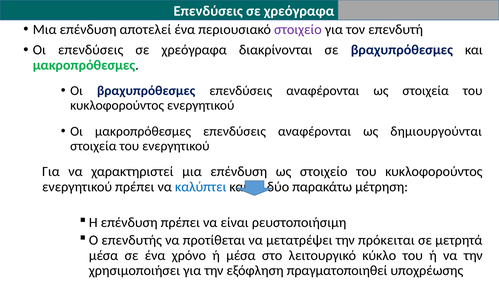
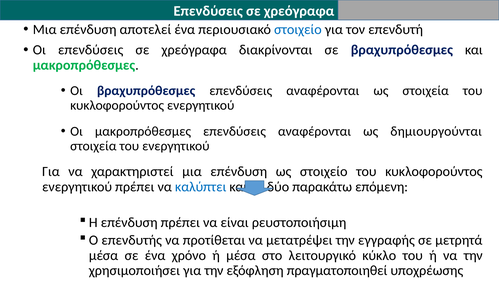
στοιχείο colour: purple -> blue (298, 29)
μέτρηση: μέτρηση -> επόμενη (382, 187)
πρόκειται: πρόκειται -> εγγραφής (386, 240)
